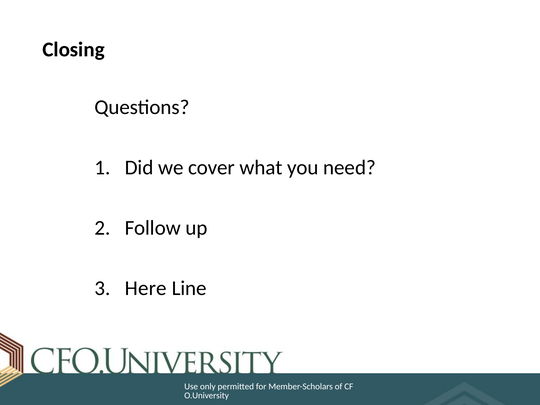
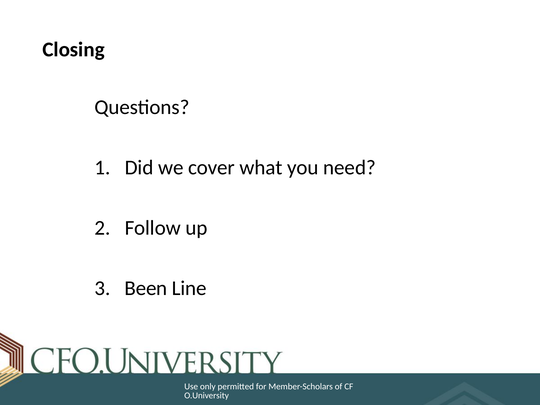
Here: Here -> Been (146, 288)
